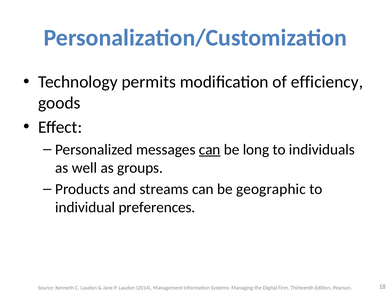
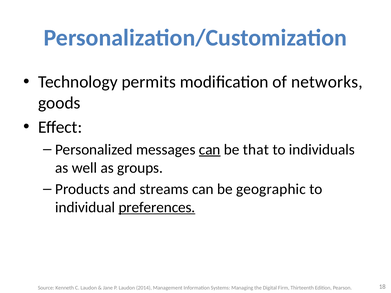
efficiency: efficiency -> networks (327, 82)
long: long -> that (256, 150)
preferences underline: none -> present (157, 207)
